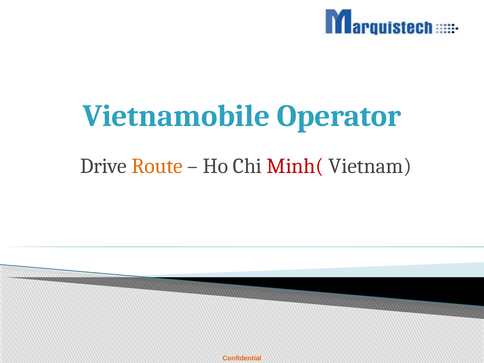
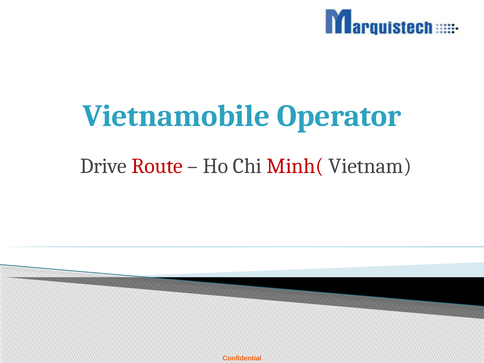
Route colour: orange -> red (157, 166)
